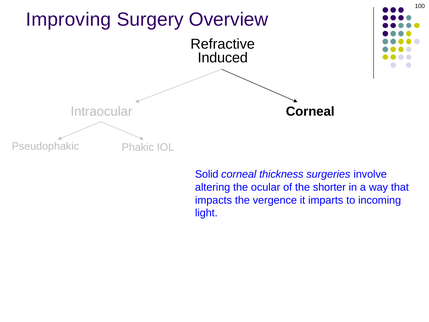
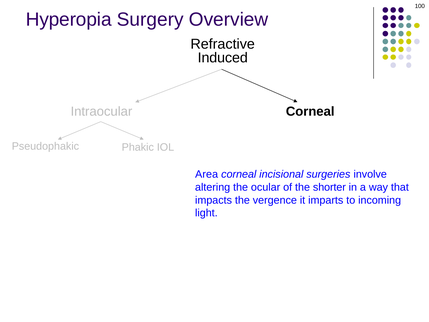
Improving: Improving -> Hyperopia (69, 20)
Solid: Solid -> Area (207, 174)
thickness: thickness -> incisional (281, 174)
